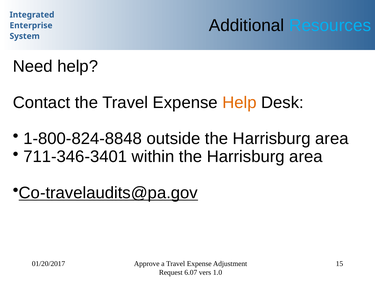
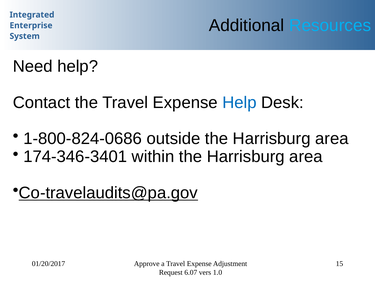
Help colour: orange -> blue (239, 102)
1-800-824-8848: 1-800-824-8848 -> 1-800-824-0686 (83, 138)
711-346-3401: 711-346-3401 -> 174-346-3401 (75, 156)
